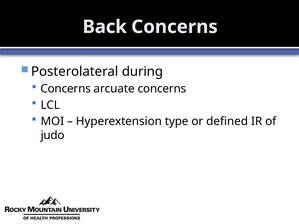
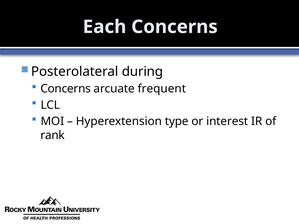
Back: Back -> Each (105, 27)
arcuate concerns: concerns -> frequent (162, 89)
defined: defined -> interest (227, 121)
judo: judo -> rank (53, 135)
